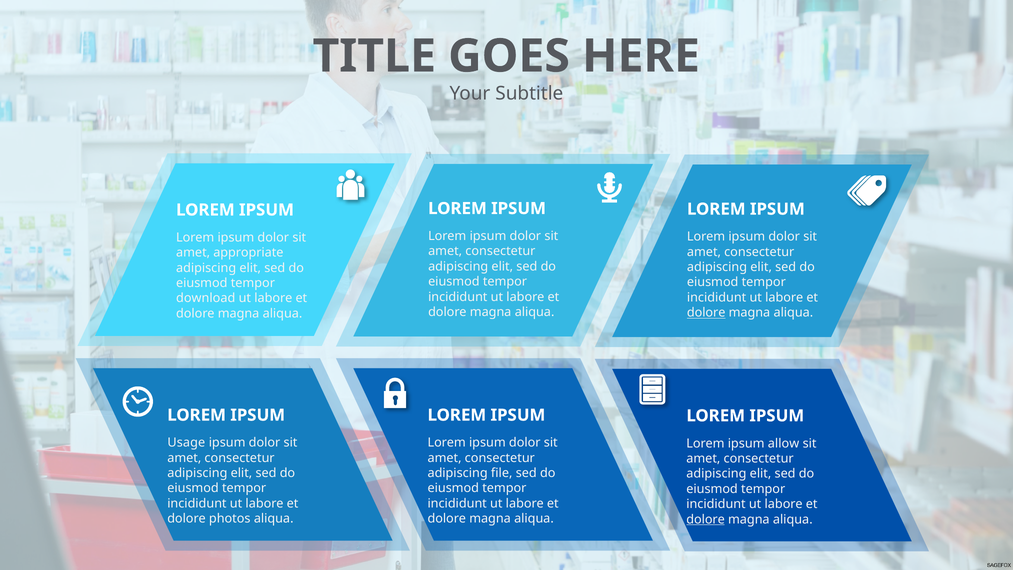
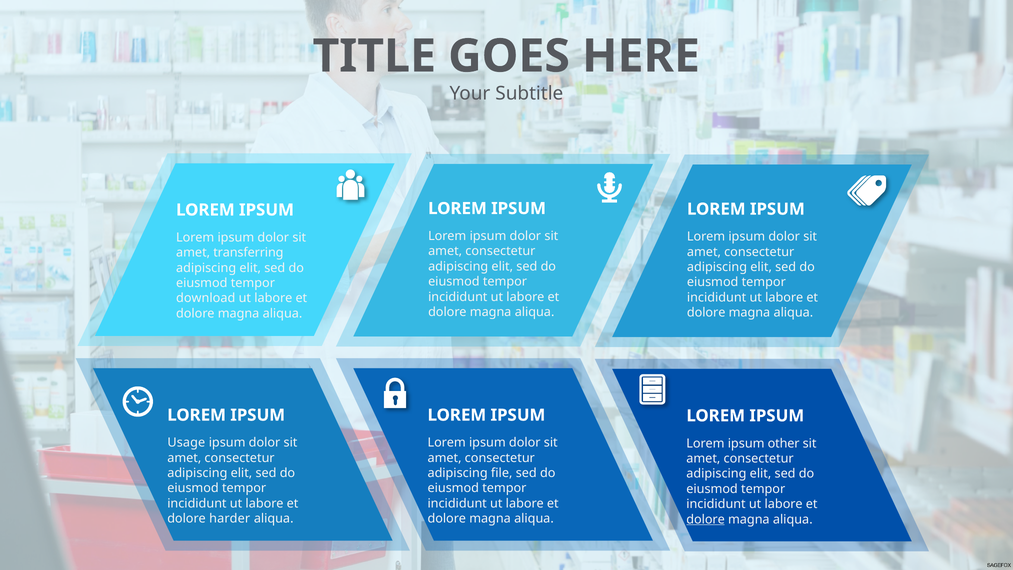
appropriate: appropriate -> transferring (248, 253)
dolore underline: present -> none (706, 313)
allow: allow -> other (784, 443)
photos: photos -> harder (230, 519)
